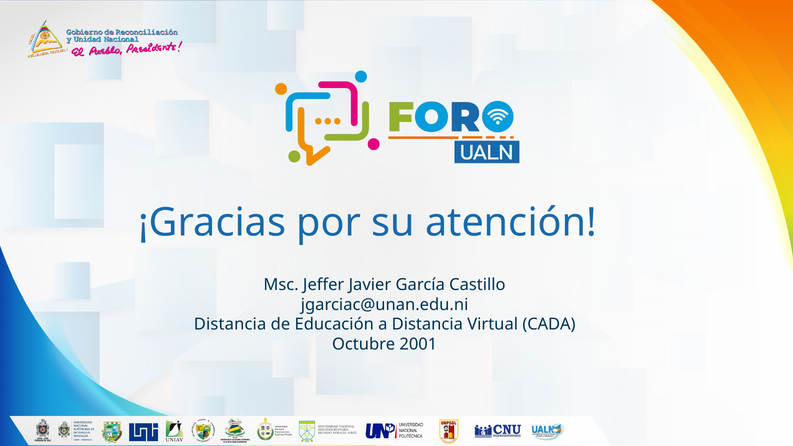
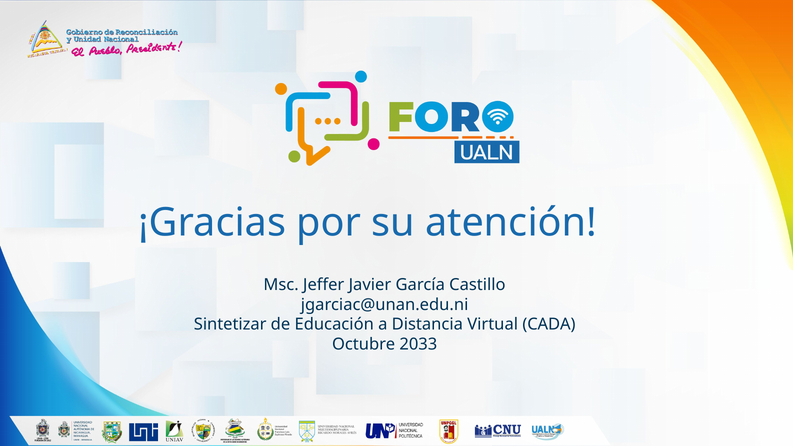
Distancia: Distancia -> Sintetizar (230, 324)
2001: 2001 -> 2033 (418, 344)
